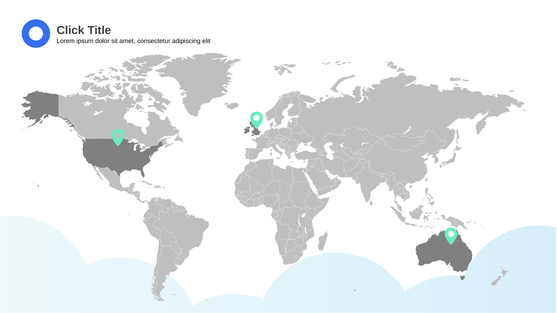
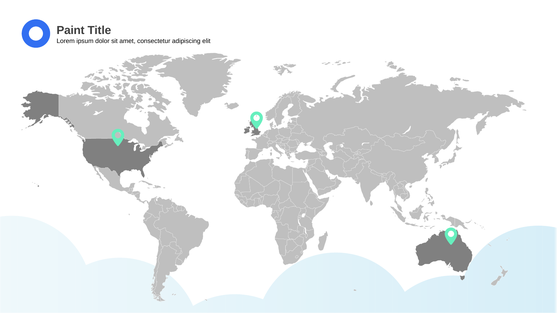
Click: Click -> Paint (71, 30)
